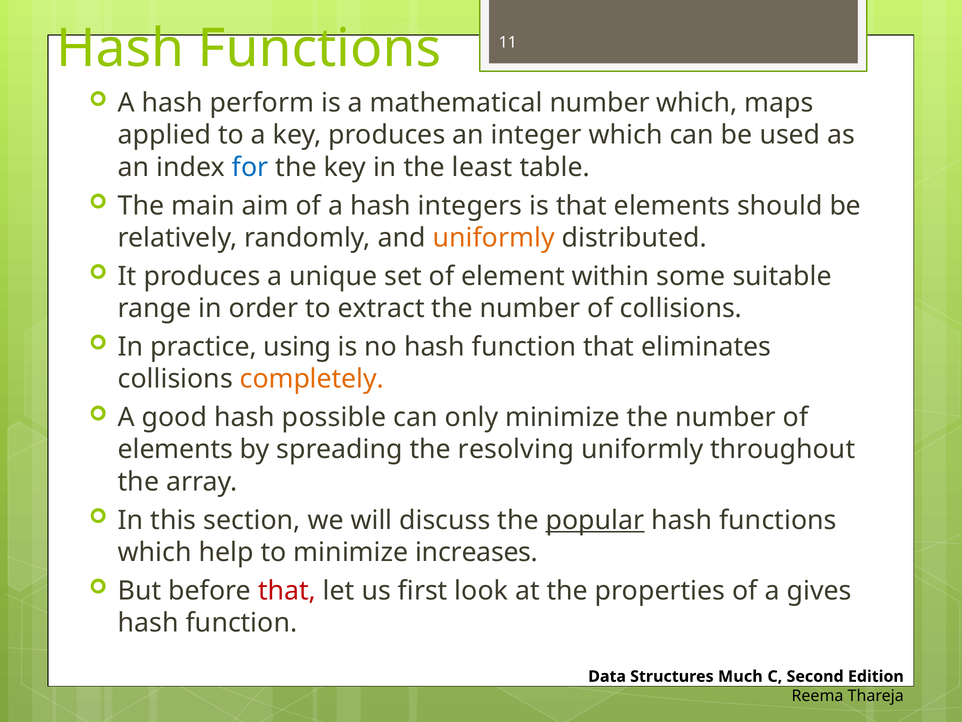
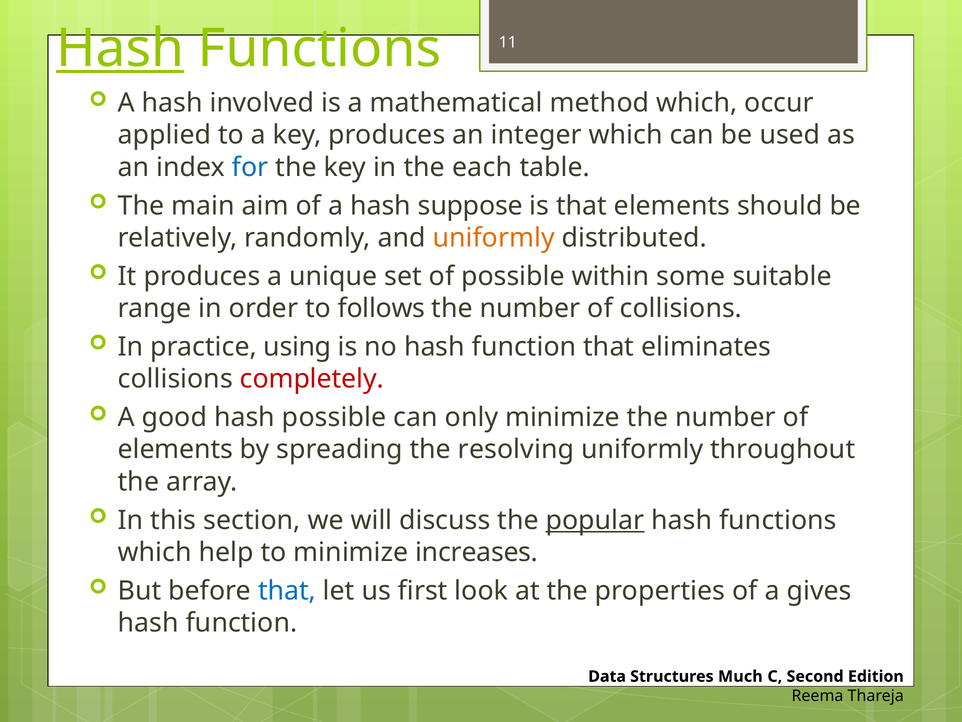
Hash underline: none -> present (120, 49)
perform: perform -> involved (262, 103)
mathematical number: number -> method (599, 103)
maps: maps -> occur (779, 103)
least: least -> each (482, 167)
integers: integers -> suppose (470, 206)
of element: element -> possible (513, 276)
extract: extract -> follows (381, 308)
completely colour: orange -> red (312, 379)
that colour: red -> blue (287, 590)
